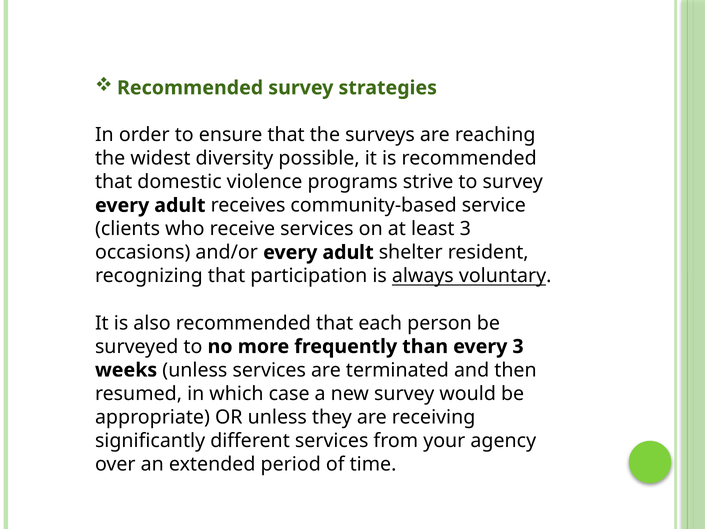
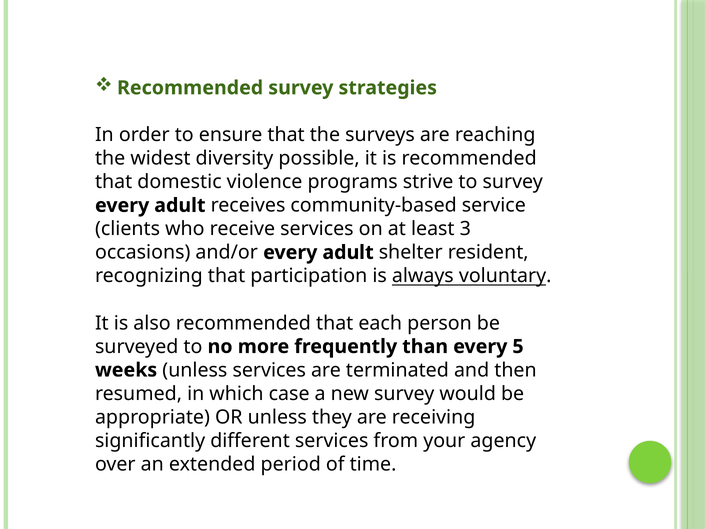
every 3: 3 -> 5 (518, 346)
